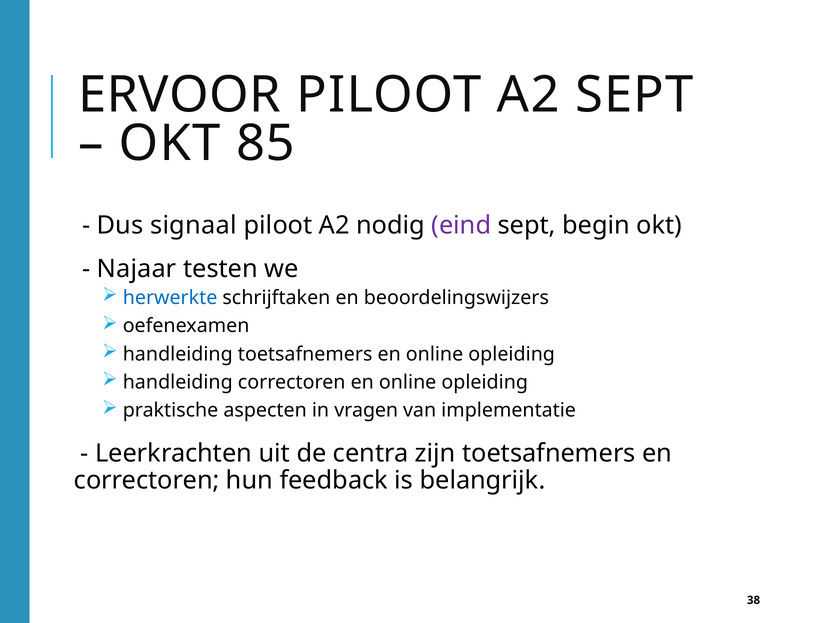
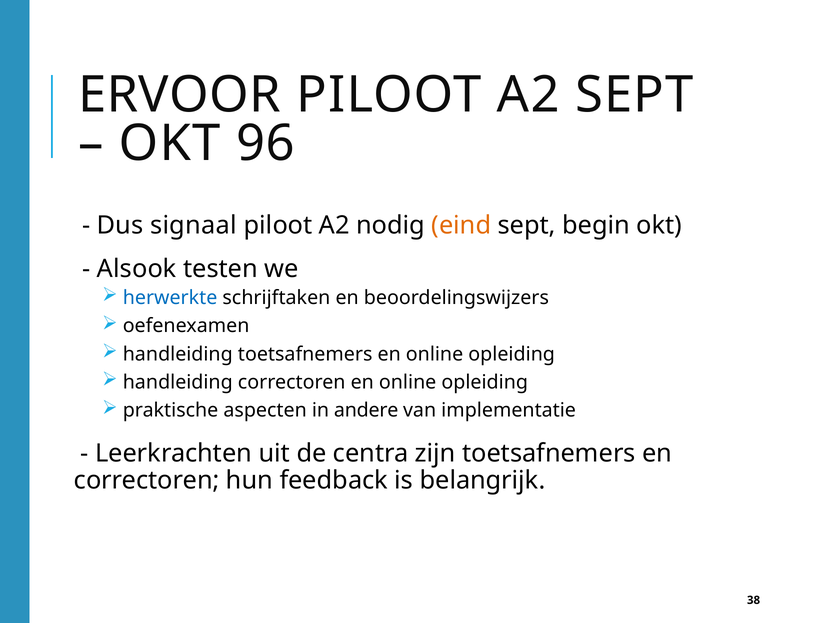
85: 85 -> 96 (265, 144)
eind colour: purple -> orange (461, 225)
Najaar: Najaar -> Alsook (137, 269)
vragen: vragen -> andere (366, 411)
